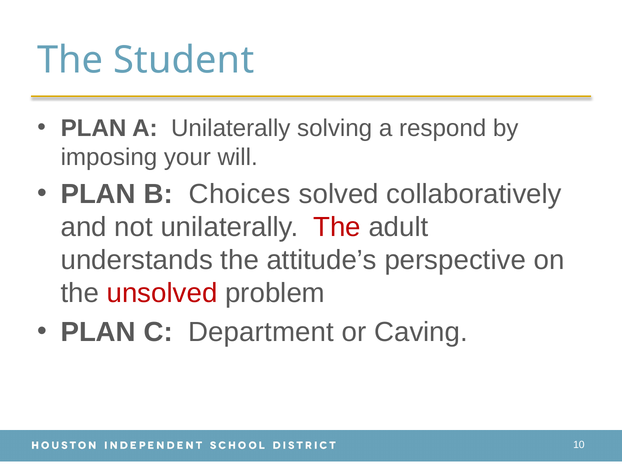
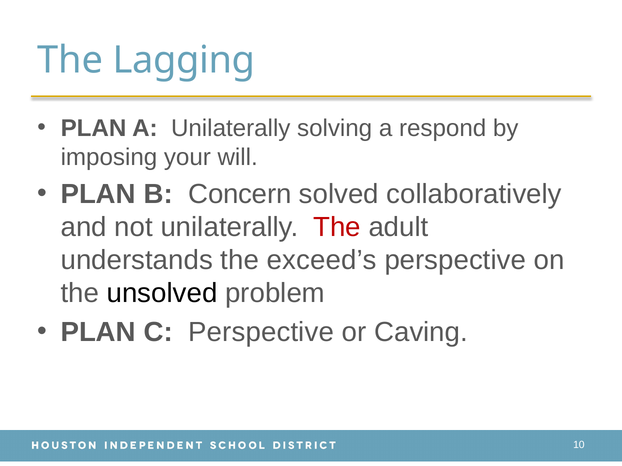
Student: Student -> Lagging (184, 60)
Choices: Choices -> Concern (240, 194)
attitude’s: attitude’s -> exceed’s (322, 260)
unsolved colour: red -> black (162, 294)
C Department: Department -> Perspective (261, 332)
